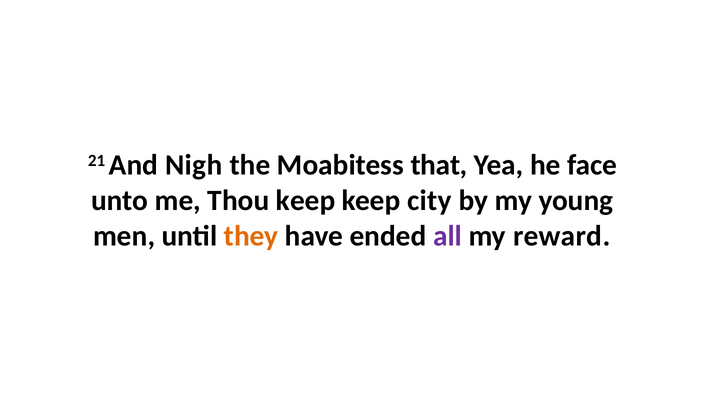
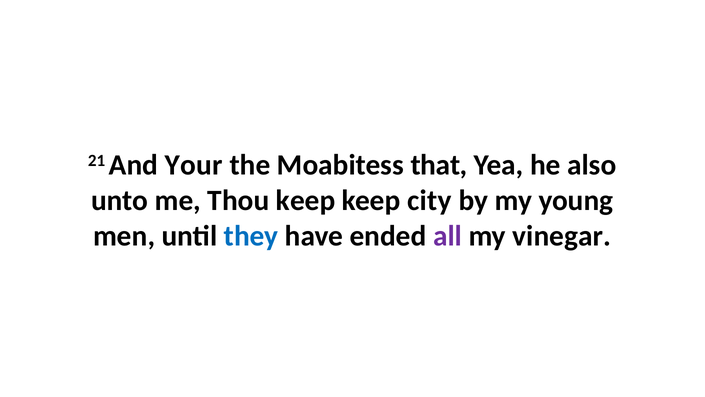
Nigh: Nigh -> Your (194, 165)
face: face -> also (592, 165)
they colour: orange -> blue (251, 236)
reward: reward -> vinegar (562, 236)
